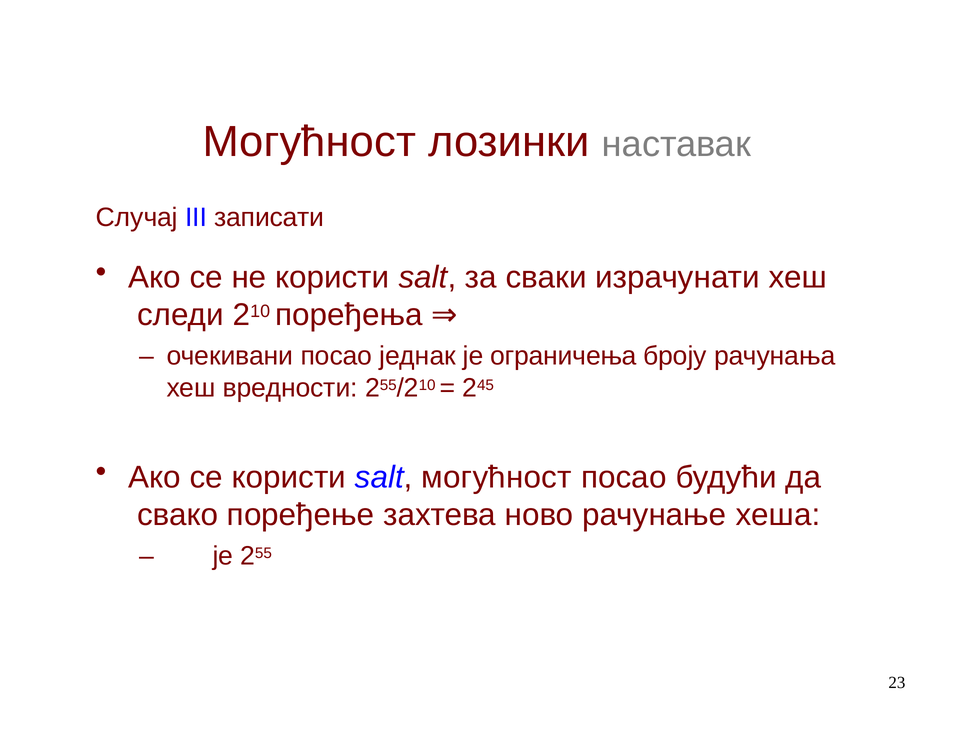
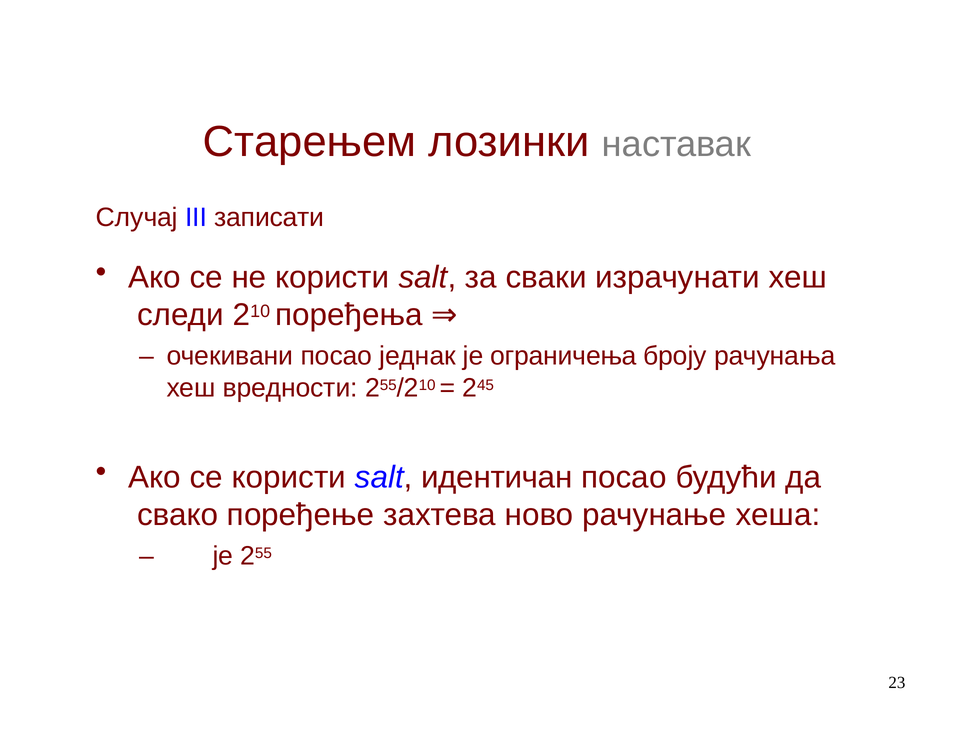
Могућност: Могућност -> Старењeм (310, 142)
salt могућност: могућност -> идентичан (497, 477)
